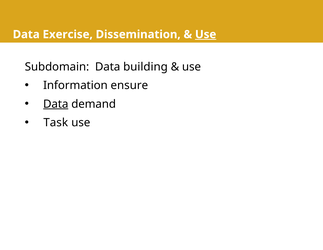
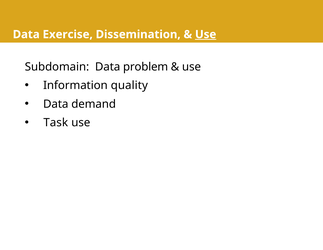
building: building -> problem (146, 67)
ensure: ensure -> quality (129, 85)
Data underline: present -> none (56, 104)
